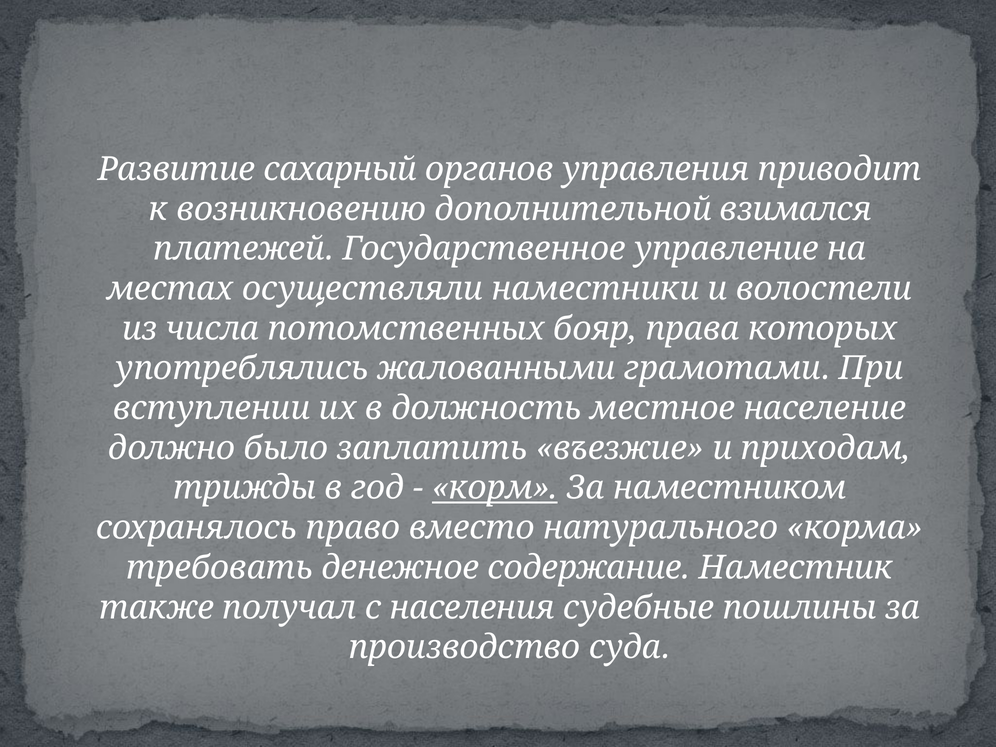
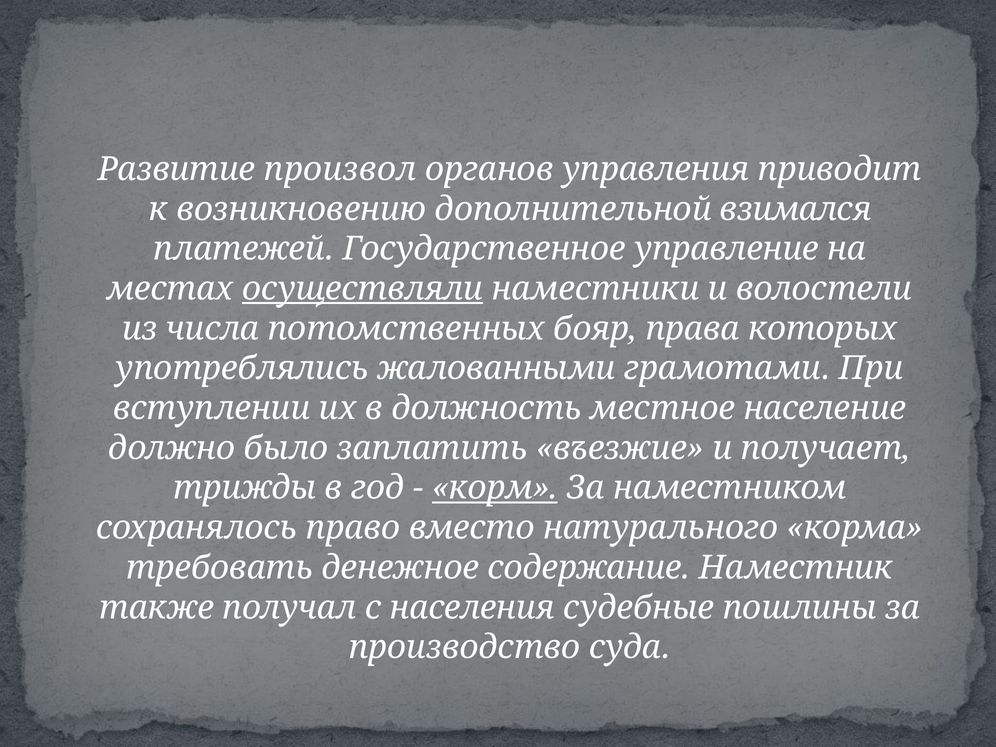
сахарный: сахарный -> произвол (340, 169)
осуществляли underline: none -> present (363, 289)
приходам: приходам -> получает (826, 448)
